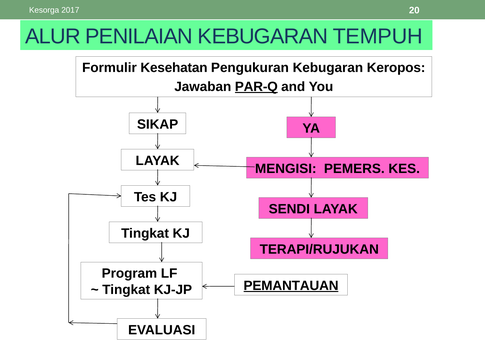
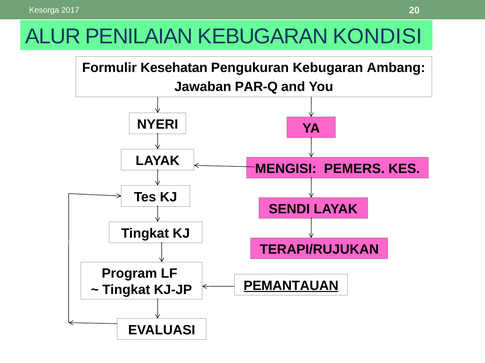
TEMPUH: TEMPUH -> KONDISI (377, 37)
Keropos: Keropos -> Ambang (396, 68)
PAR-Q underline: present -> none (256, 87)
SIKAP: SIKAP -> NYERI (158, 125)
